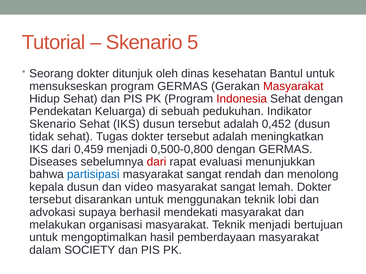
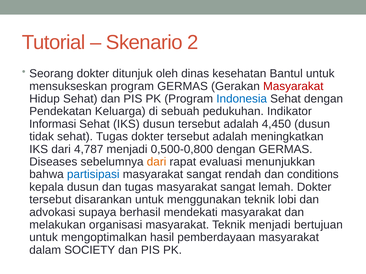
5: 5 -> 2 (193, 43)
Indonesia colour: red -> blue (242, 99)
Skenario: Skenario -> Informasi (53, 124)
0,452: 0,452 -> 4,450 (276, 124)
0,459: 0,459 -> 4,787 (89, 149)
dari colour: red -> orange (157, 162)
menolong: menolong -> conditions (313, 175)
dan video: video -> tugas (139, 187)
